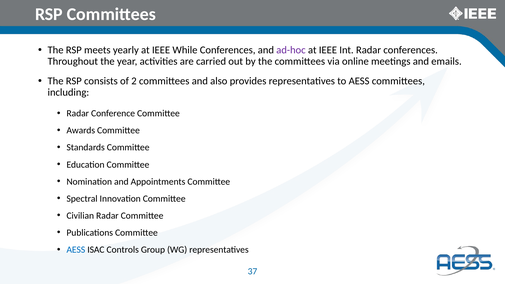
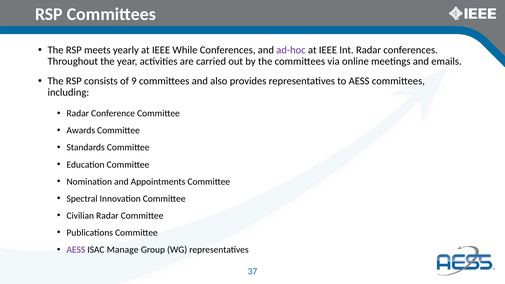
2: 2 -> 9 (134, 81)
AESS colour: blue -> purple (76, 250)
Controls: Controls -> Manage (123, 250)
